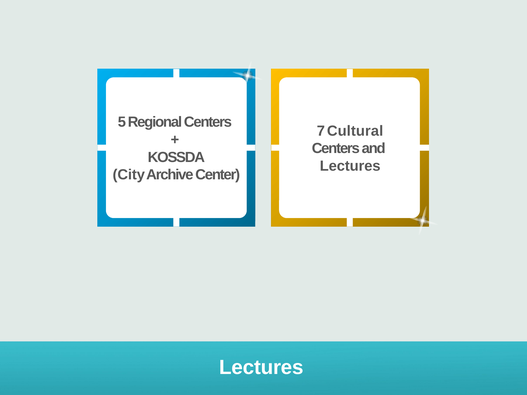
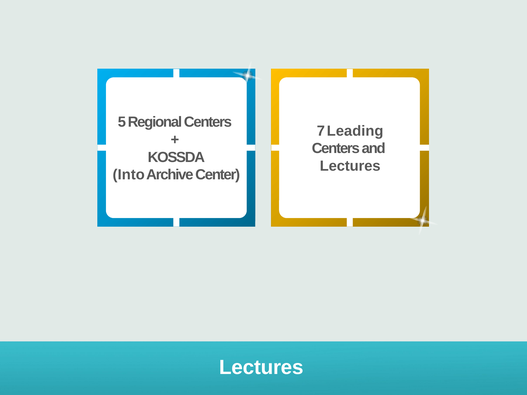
Cultural: Cultural -> Leading (355, 131)
City: City -> Into (129, 175)
